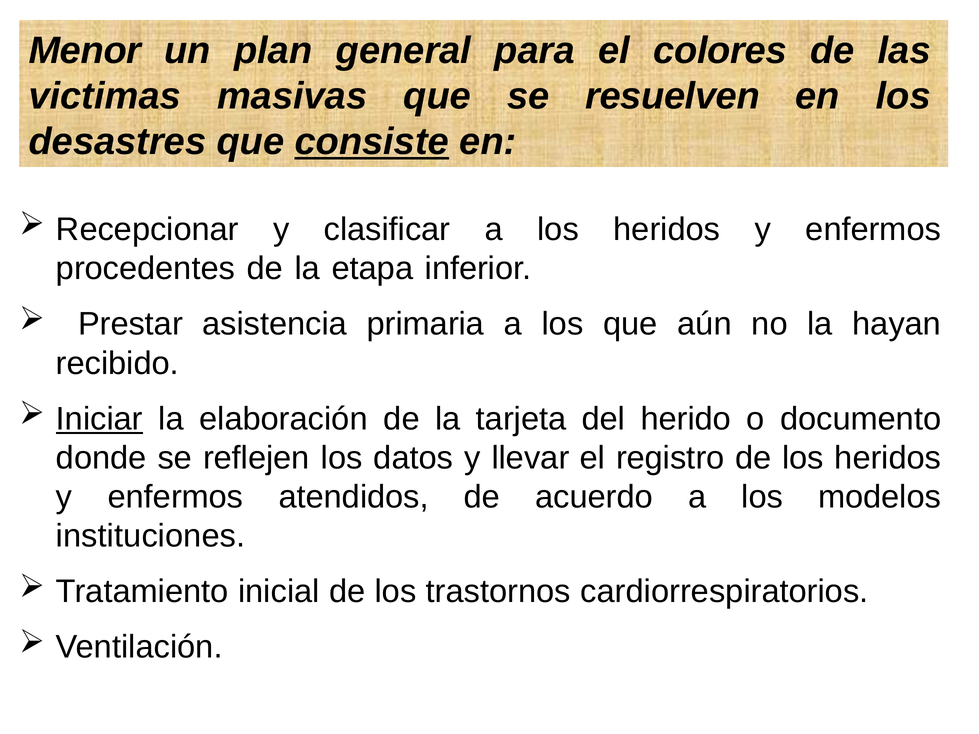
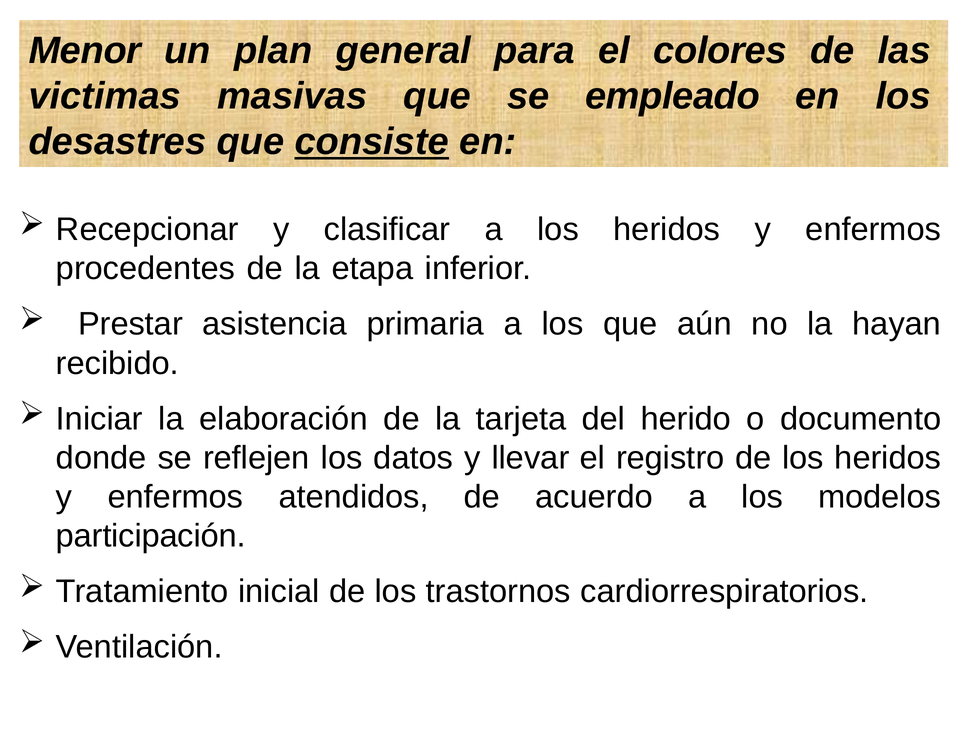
resuelven: resuelven -> empleado (673, 96)
Iniciar underline: present -> none (99, 419)
instituciones: instituciones -> participación (151, 536)
